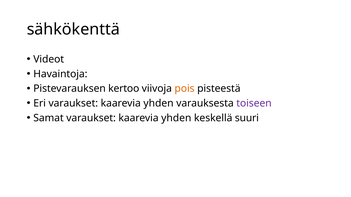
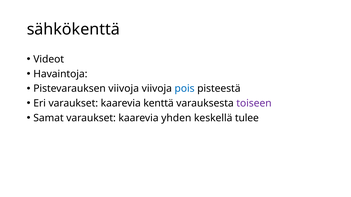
Pistevarauksen kertoo: kertoo -> viivoja (124, 89)
pois colour: orange -> blue (185, 89)
Eri varaukset kaarevia yhden: yhden -> kenttä (159, 103)
suuri: suuri -> tulee (247, 118)
